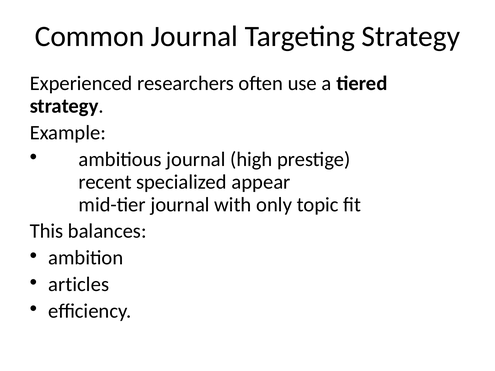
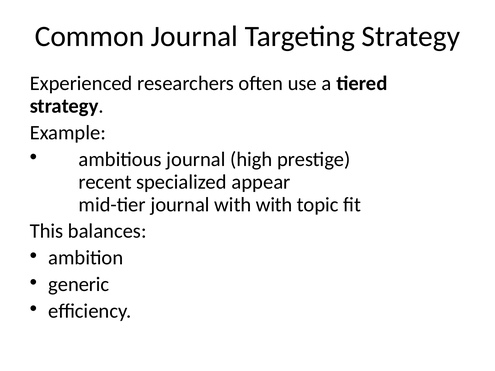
with only: only -> with (274, 205)
articles: articles -> generic (79, 285)
